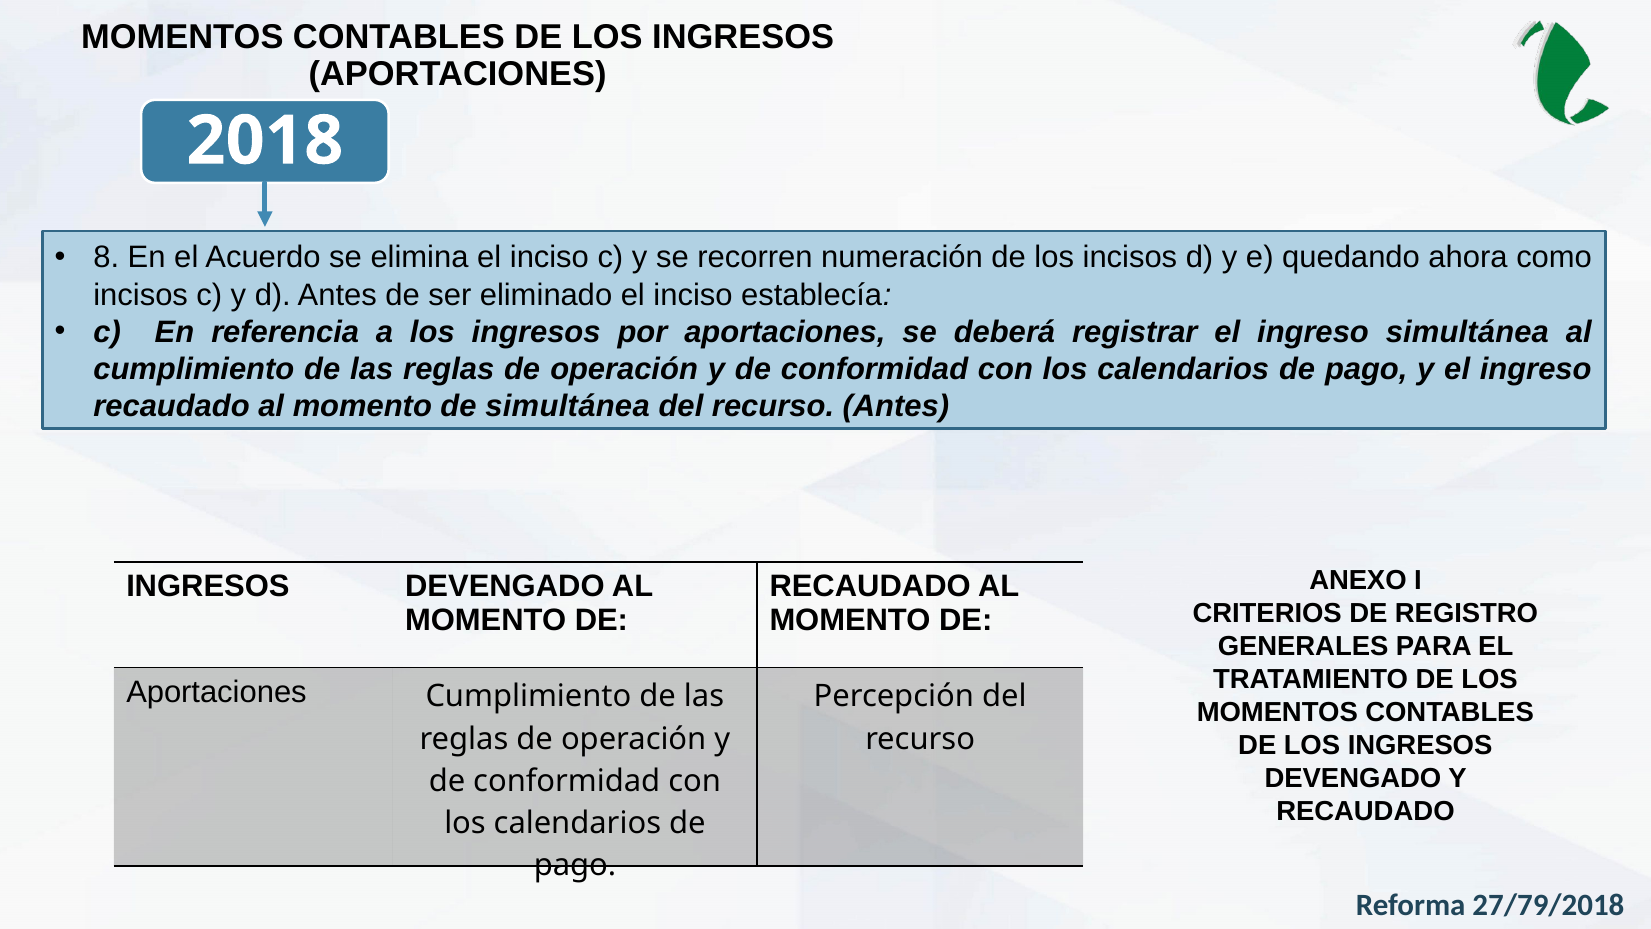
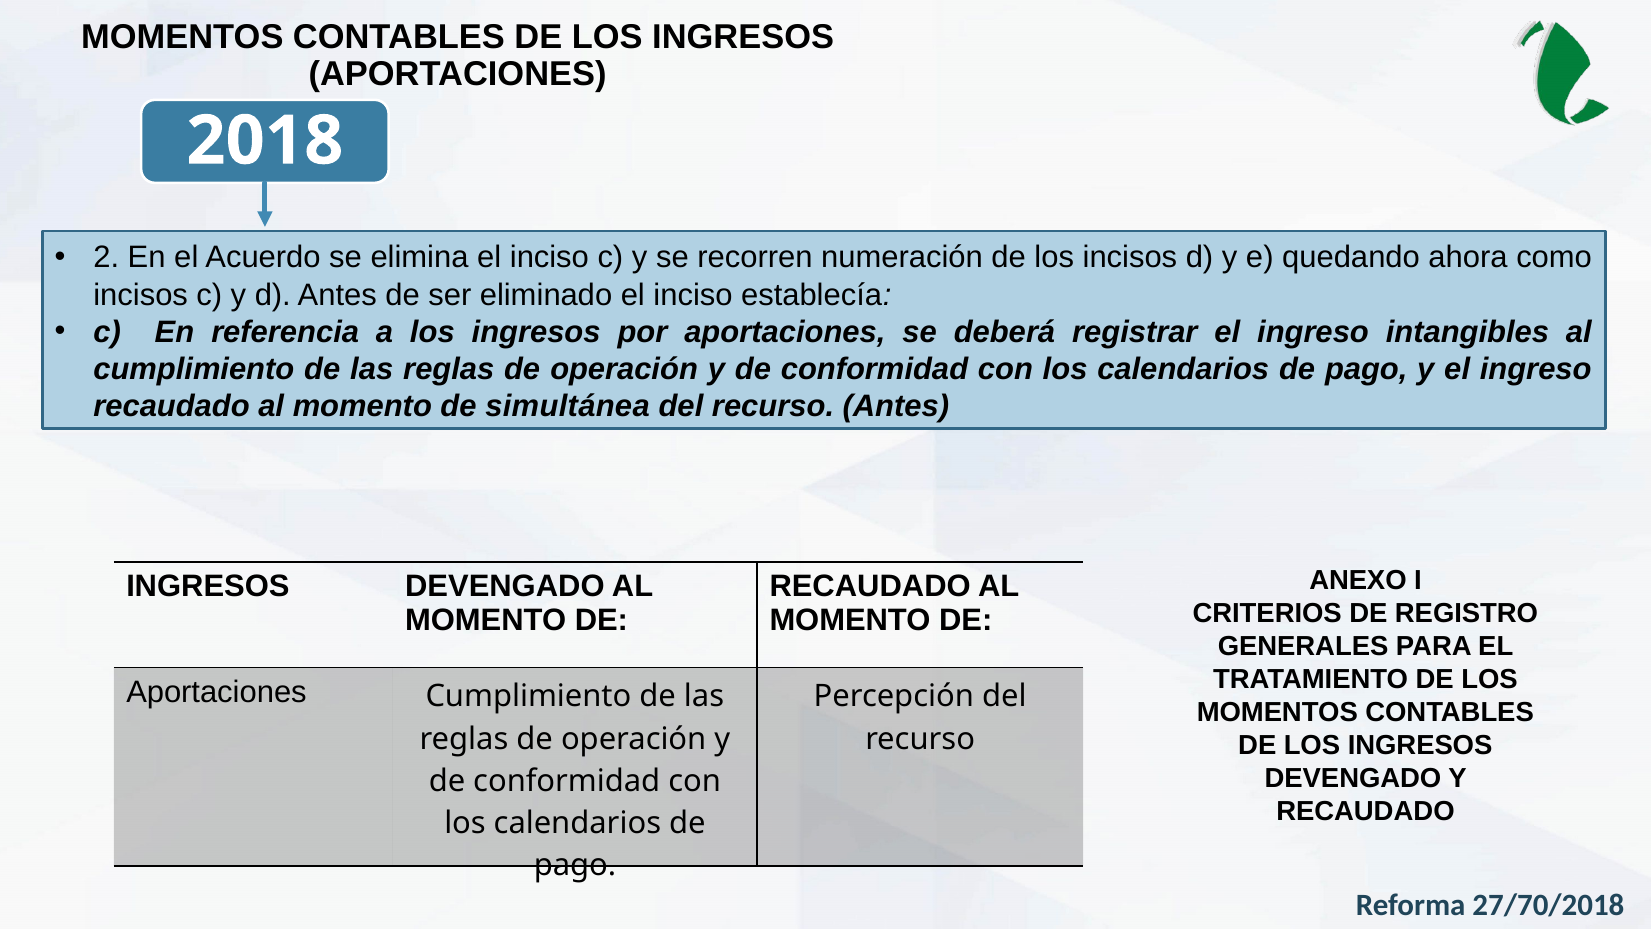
8: 8 -> 2 (106, 258)
ingreso simultánea: simultánea -> intangibles (1467, 332)
27/79/2018: 27/79/2018 -> 27/70/2018 (1548, 905)
